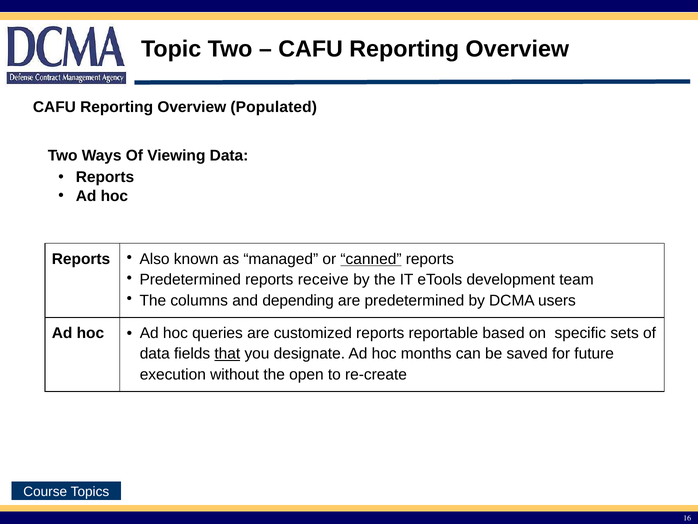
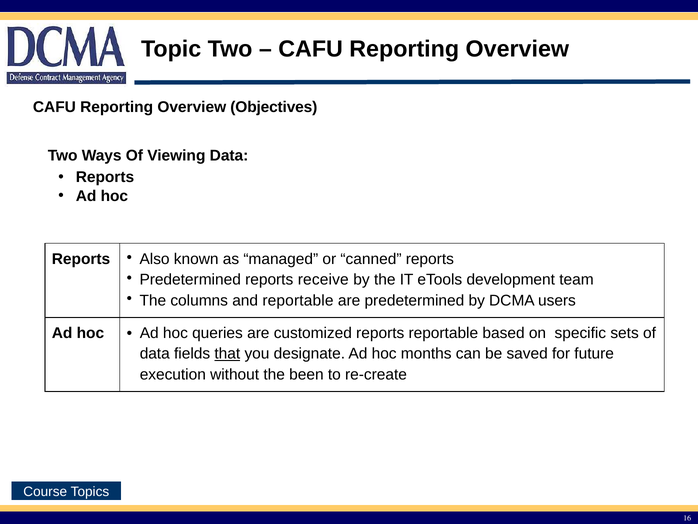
Populated: Populated -> Objectives (274, 107)
canned underline: present -> none (371, 259)
and depending: depending -> reportable (298, 300)
open: open -> been (306, 374)
